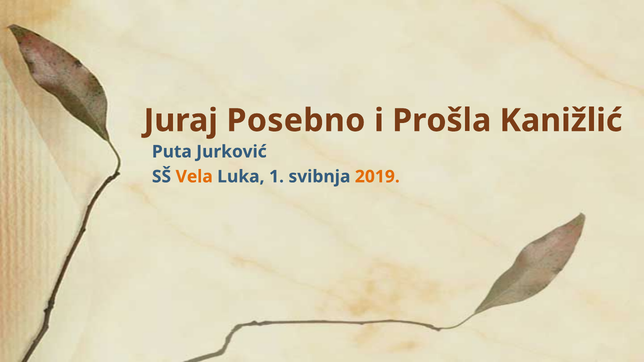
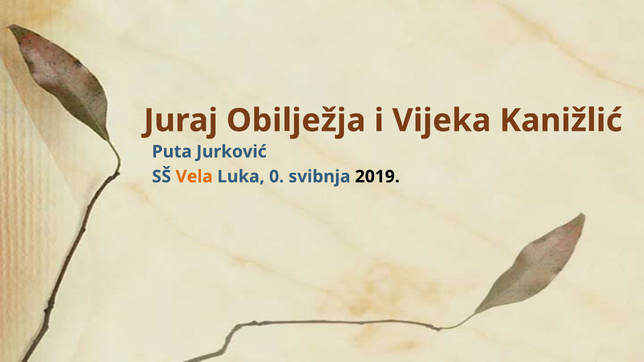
Posebno: Posebno -> Obilježja (296, 121)
Prošla: Prošla -> Vijeka (442, 121)
1: 1 -> 0 (277, 177)
2019 colour: orange -> black (377, 177)
